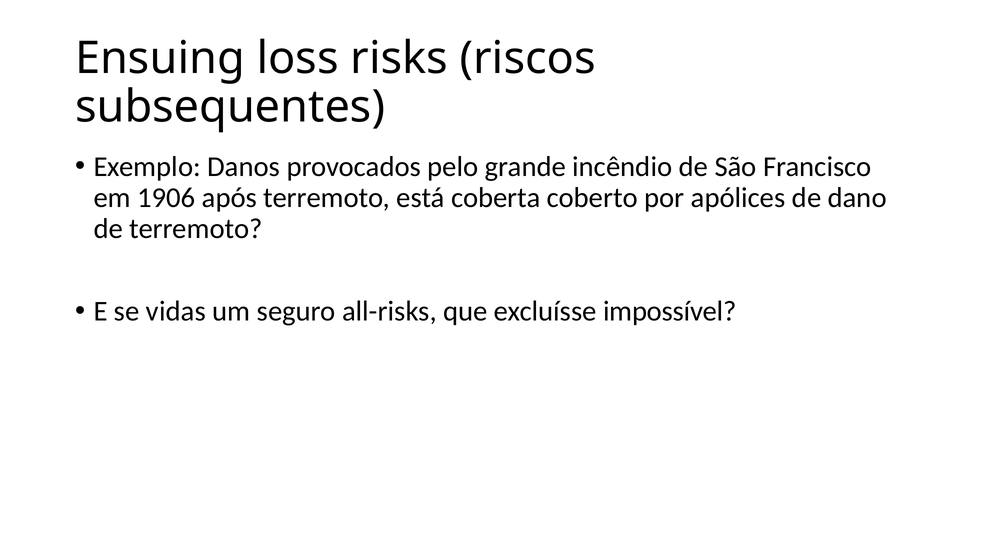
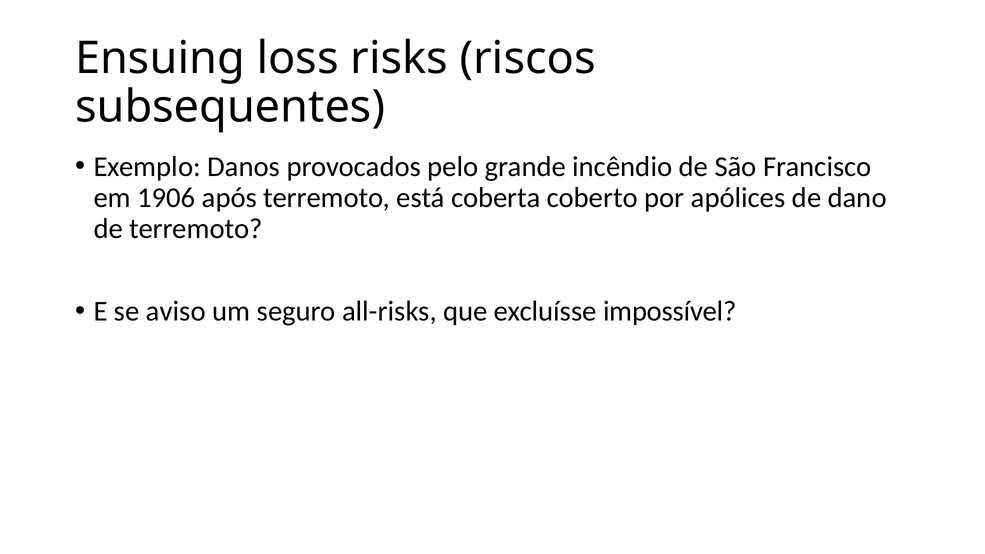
vidas: vidas -> aviso (176, 311)
